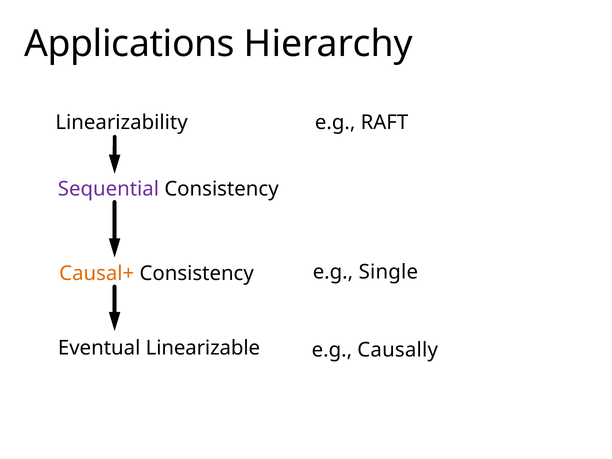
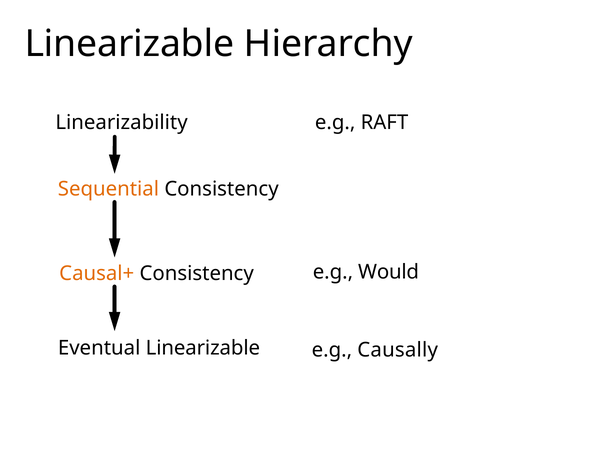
Applications: Applications -> Linearizable (129, 44)
Sequential colour: purple -> orange (108, 189)
Single: Single -> Would (389, 272)
